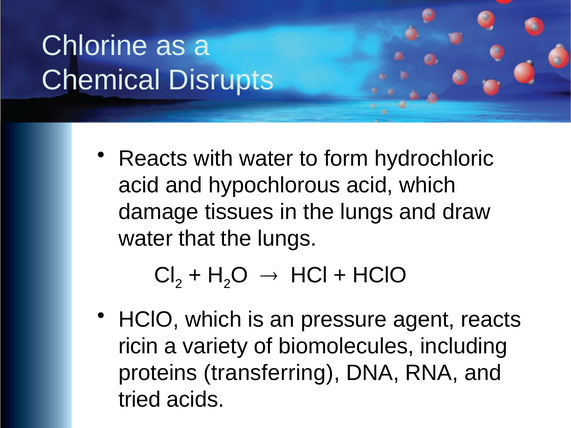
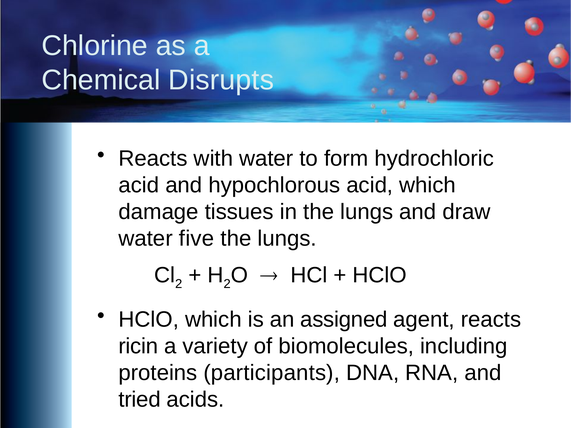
that: that -> five (197, 239)
pressure: pressure -> assigned (344, 320)
transferring: transferring -> participants (272, 373)
